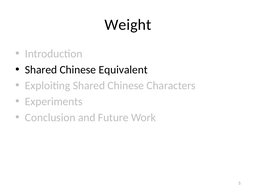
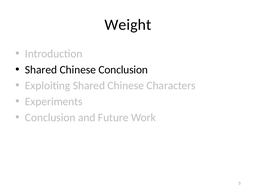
Chinese Equivalent: Equivalent -> Conclusion (123, 70)
